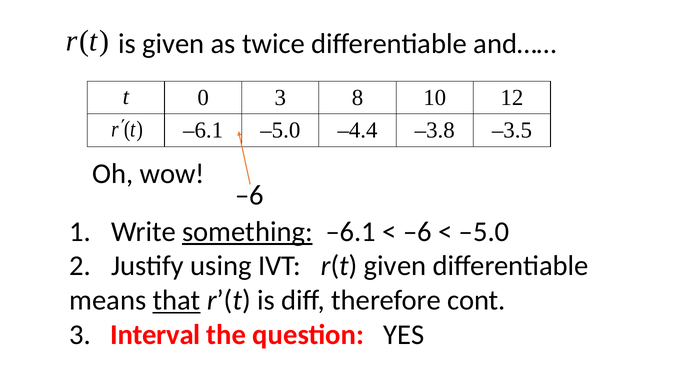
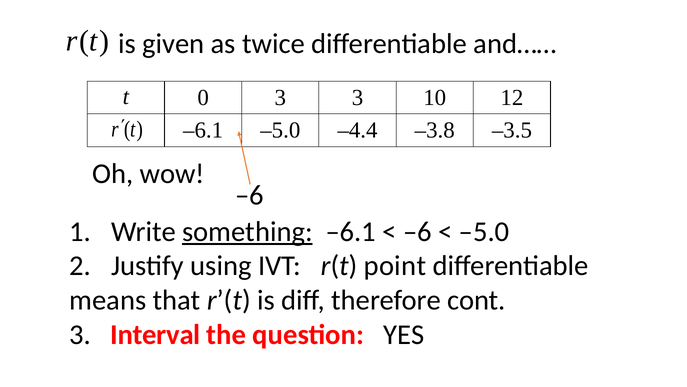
3 8: 8 -> 3 (358, 98)
r(t given: given -> point (395, 266)
that underline: present -> none (177, 300)
